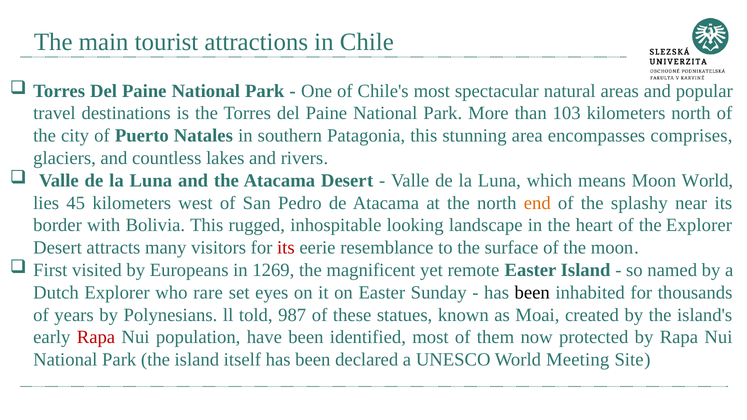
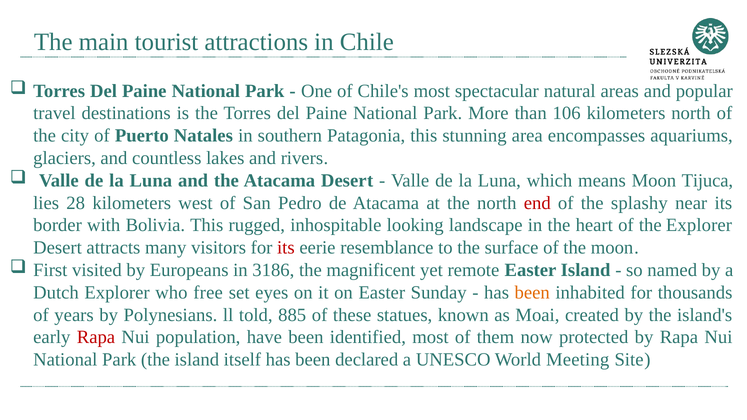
103: 103 -> 106 (567, 113)
comprises: comprises -> aquariums (692, 136)
Moon World: World -> Tijuca (707, 181)
45: 45 -> 28 (76, 203)
end colour: orange -> red (537, 203)
1269: 1269 -> 3186 (273, 270)
rare: rare -> free (208, 293)
been colour: black -> orange (532, 293)
987: 987 -> 885 (292, 315)
